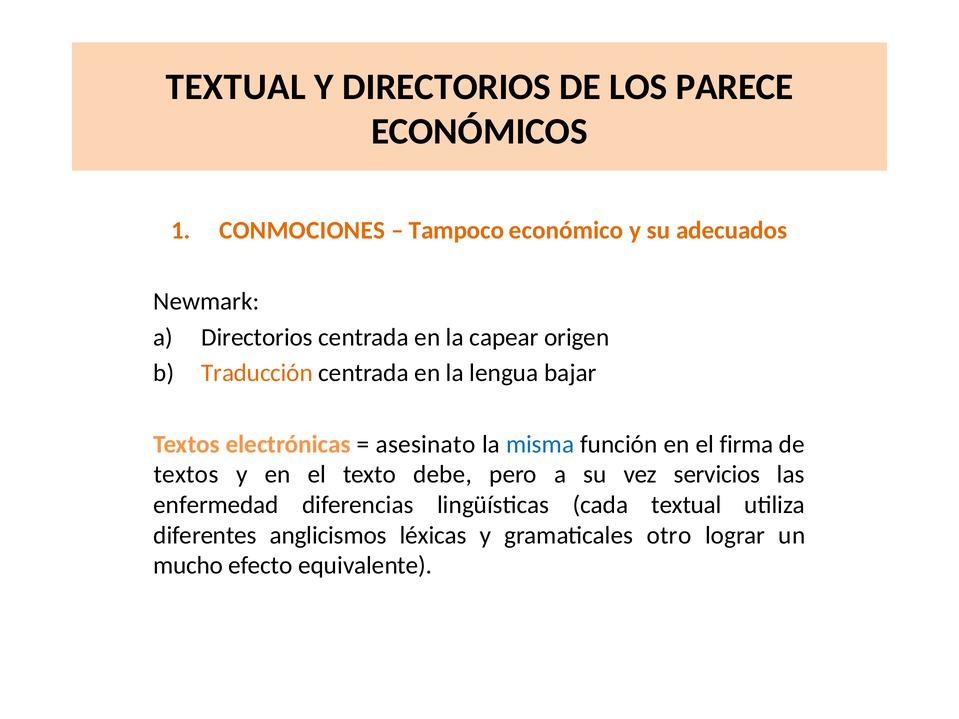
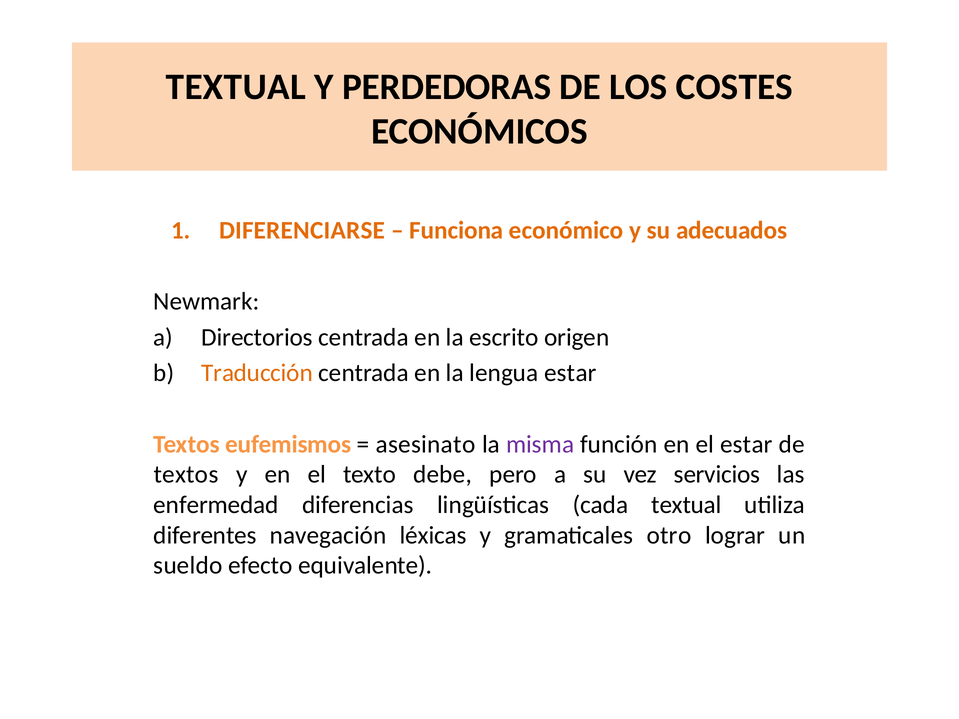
Y DIRECTORIOS: DIRECTORIOS -> PERDEDORAS (447, 87)
PARECE: PARECE -> COSTES (734, 87)
CONMOCIONES: CONMOCIONES -> DIFERENCIARSE (302, 230)
Tampoco: Tampoco -> Funciona (456, 230)
capear: capear -> escrito (504, 337)
lengua bajar: bajar -> estar (570, 373)
electrónicas: electrónicas -> eufemismos (288, 444)
misma colour: blue -> purple (540, 444)
el firma: firma -> estar (746, 444)
anglicismos: anglicismos -> navegación (328, 535)
mucho: mucho -> sueldo (188, 566)
